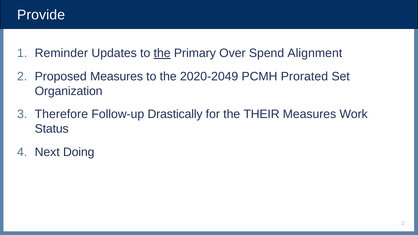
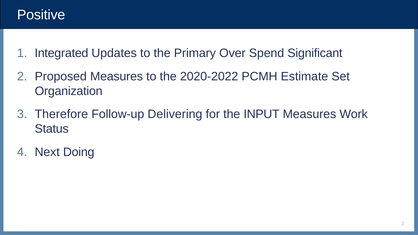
Provide: Provide -> Positive (41, 15)
Reminder: Reminder -> Integrated (61, 53)
the underline: present -> none (162, 53)
Alignment: Alignment -> Significant (315, 53)
2020-2049: 2020-2049 -> 2020-2022 (209, 76)
Prorated: Prorated -> Estimate (304, 76)
Drastically: Drastically -> Delivering (175, 114)
THEIR: THEIR -> INPUT (262, 114)
